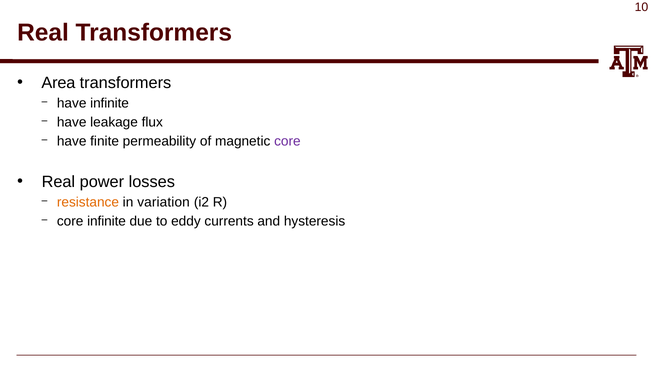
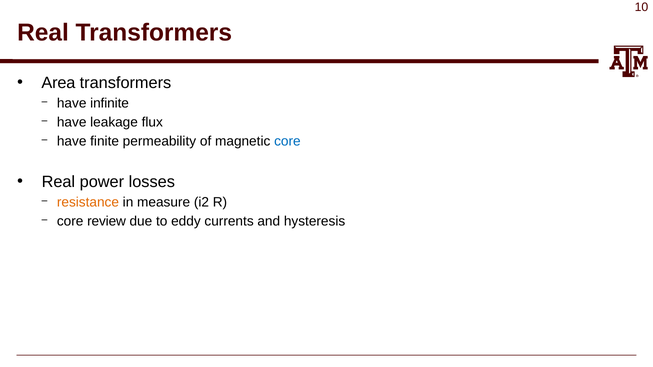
core colour: purple -> blue (287, 141)
variation: variation -> measure (164, 202)
core infinite: infinite -> review (107, 221)
